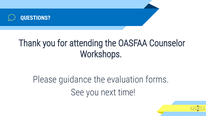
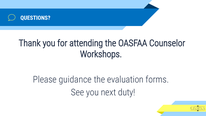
time: time -> duty (127, 92)
